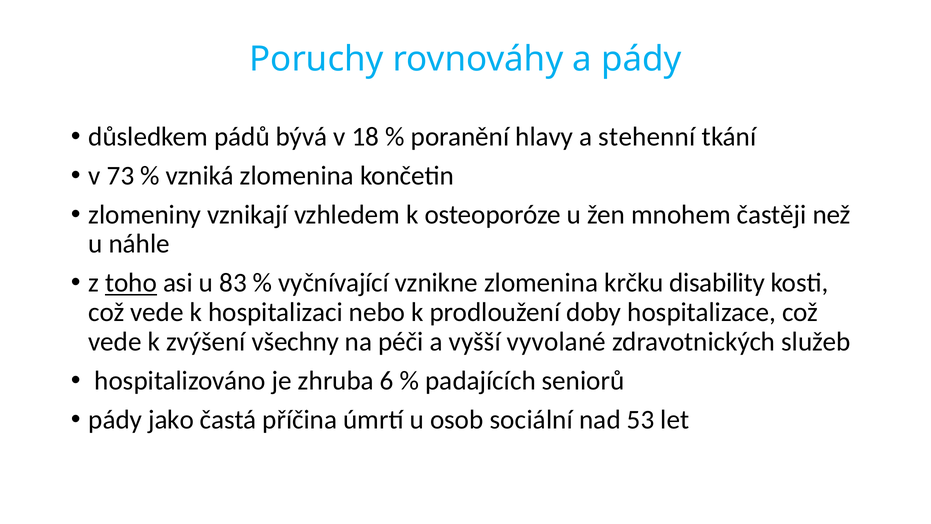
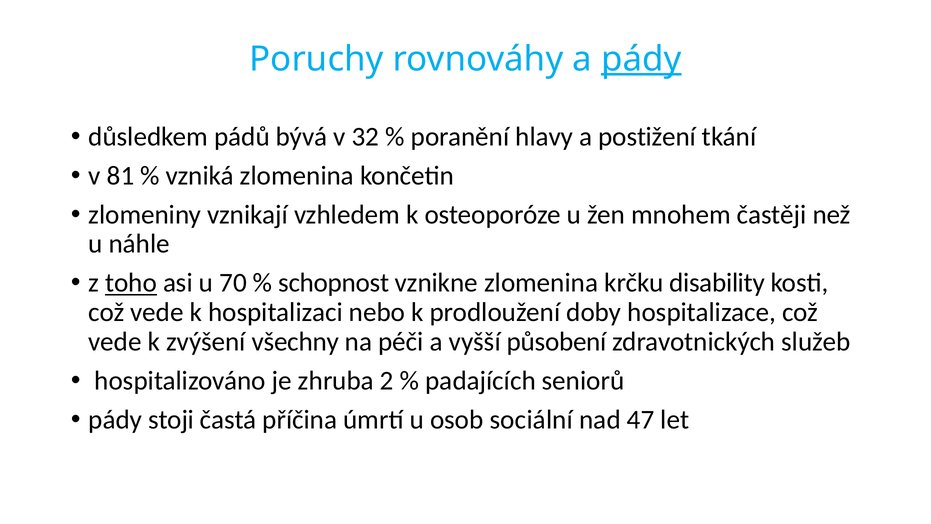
pády underline: none -> present (641, 59)
18: 18 -> 32 (365, 137)
stehenní: stehenní -> postižení (647, 137)
73: 73 -> 81 (120, 176)
83: 83 -> 70 (233, 283)
vyčnívající: vyčnívající -> schopnost (334, 283)
vyvolané: vyvolané -> působení (557, 341)
6: 6 -> 2 (387, 380)
jako: jako -> stoji (171, 419)
53: 53 -> 47 (641, 419)
